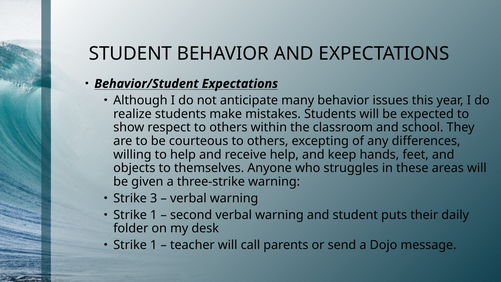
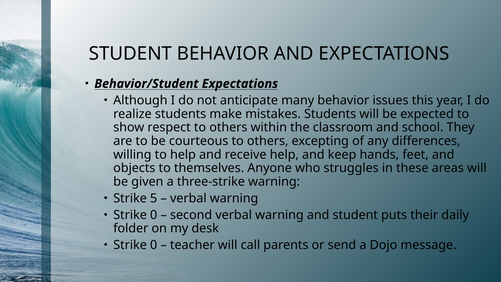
3: 3 -> 5 (154, 198)
1: 1 -> 0 (154, 215)
1: 1 -> 0 (154, 245)
